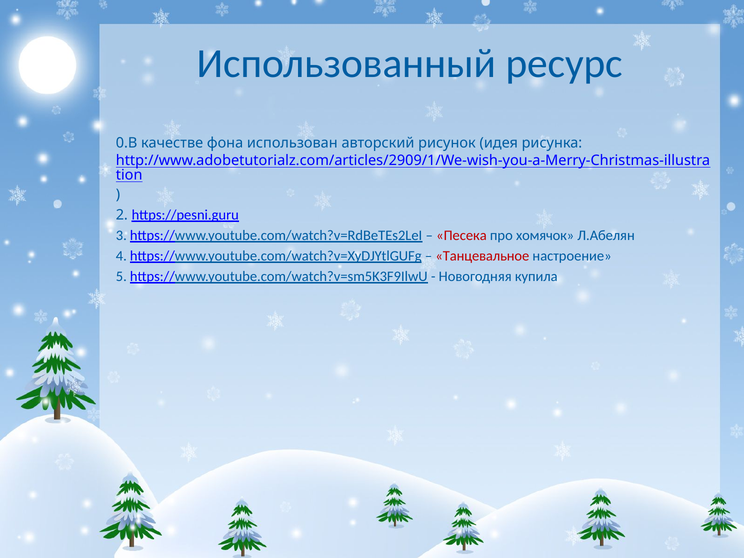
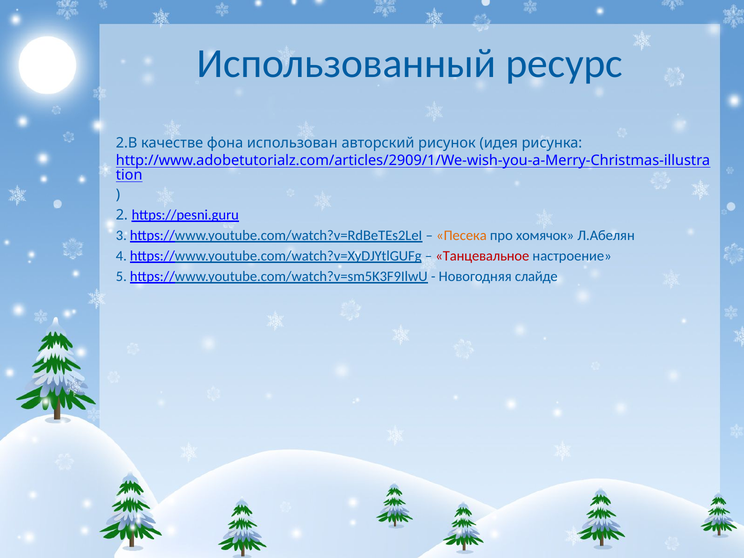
0.В: 0.В -> 2.В (127, 143)
Песека colour: red -> orange (461, 235)
купила: купила -> слайде (536, 276)
